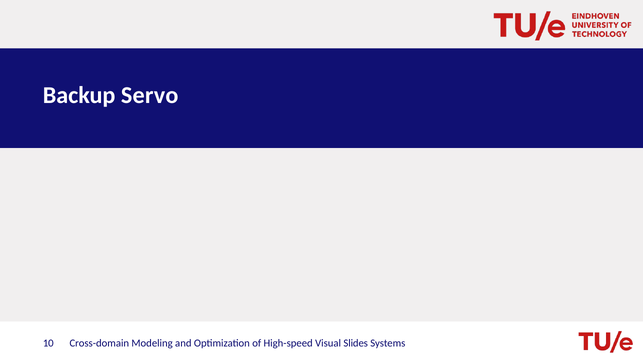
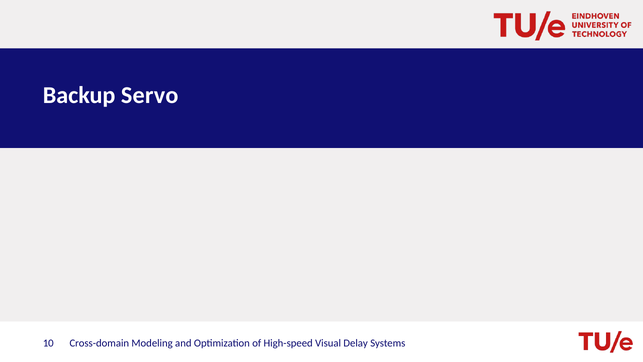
Slides: Slides -> Delay (356, 343)
